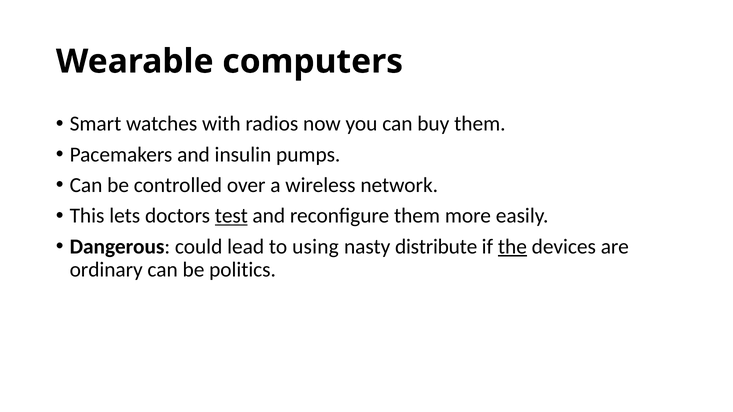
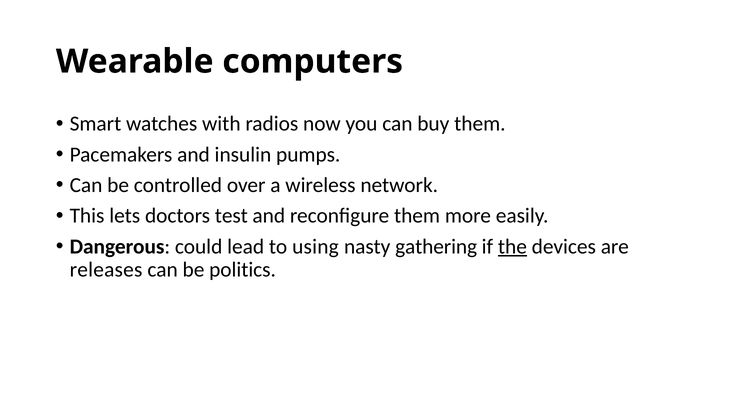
test underline: present -> none (231, 216)
distribute: distribute -> gathering (436, 247)
ordinary: ordinary -> releases (106, 270)
